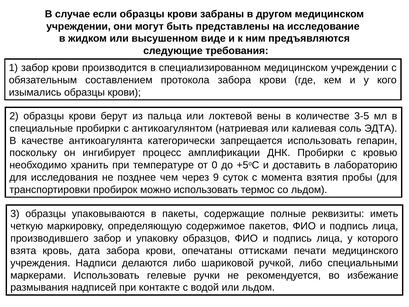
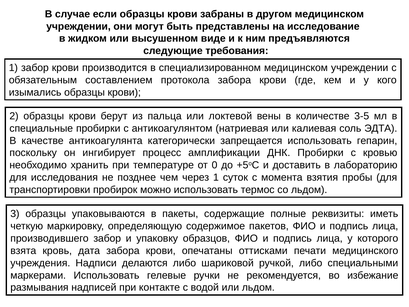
через 9: 9 -> 1 (216, 177)
